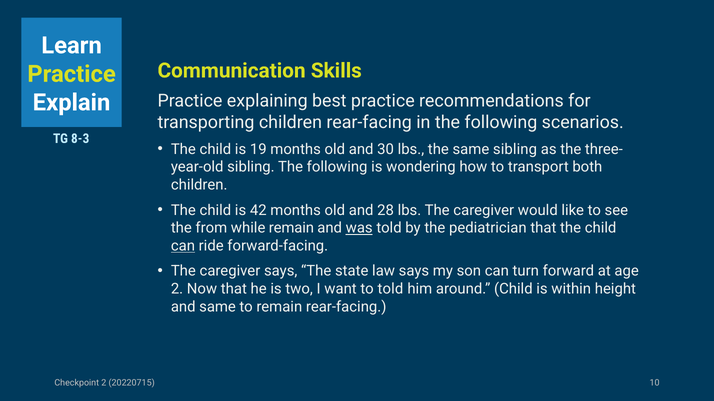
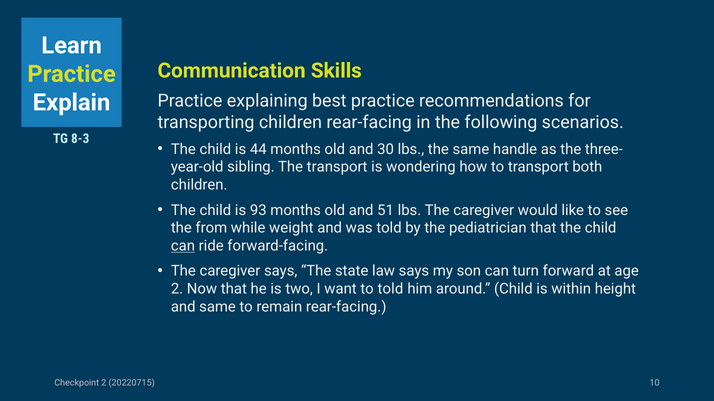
19: 19 -> 44 (258, 149)
same sibling: sibling -> handle (515, 149)
sibling The following: following -> transport (337, 167)
42: 42 -> 93 (258, 210)
28: 28 -> 51 (386, 210)
while remain: remain -> weight (291, 228)
was underline: present -> none (359, 228)
